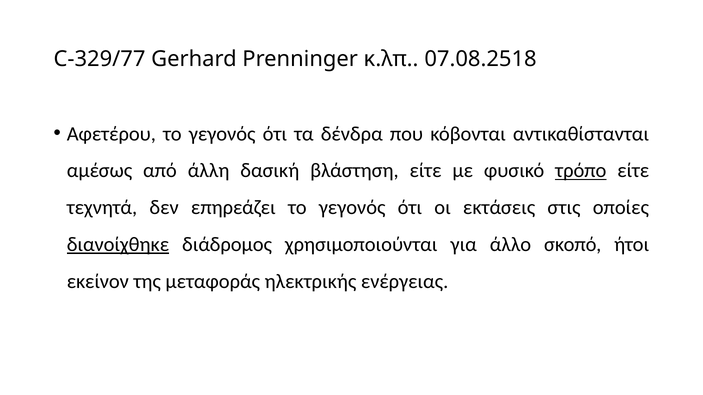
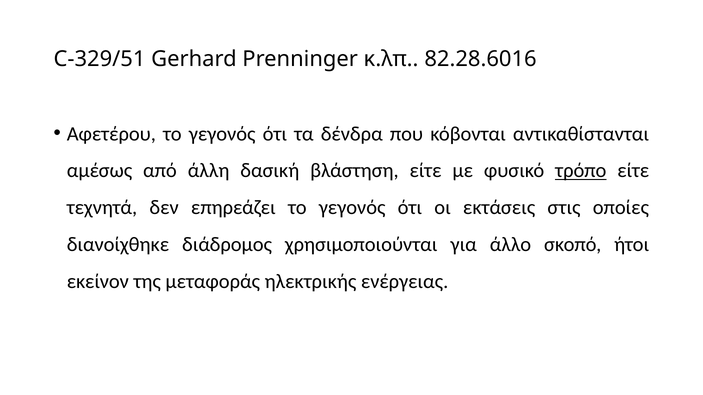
C-329/77: C-329/77 -> C-329/51 (100, 59)
07.08.2518: 07.08.2518 -> 82.28.6016 (481, 59)
διανοίχθηκε underline: present -> none (118, 245)
